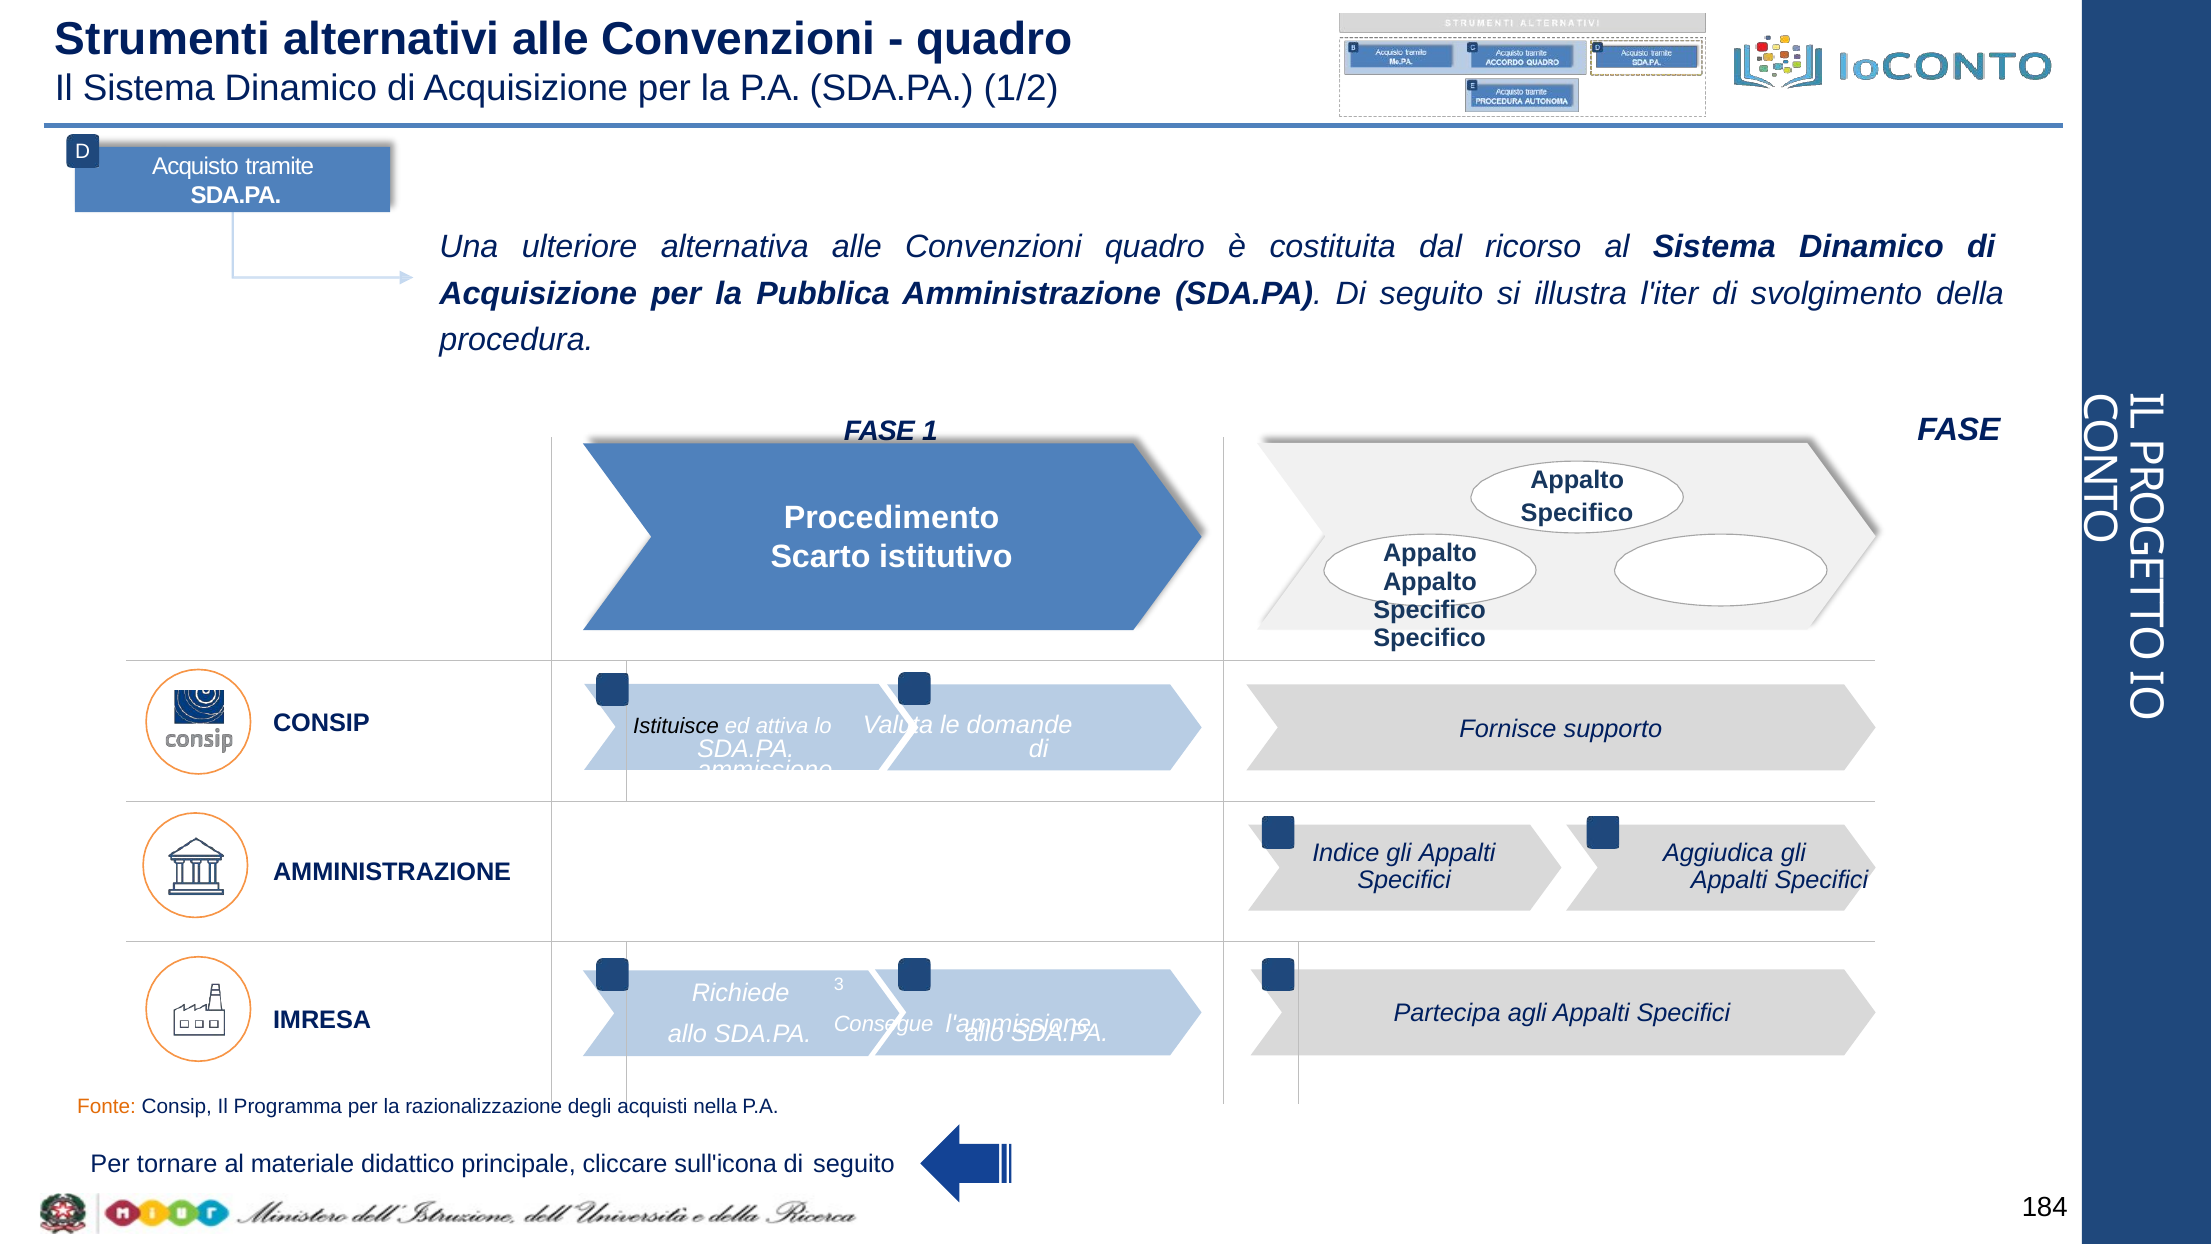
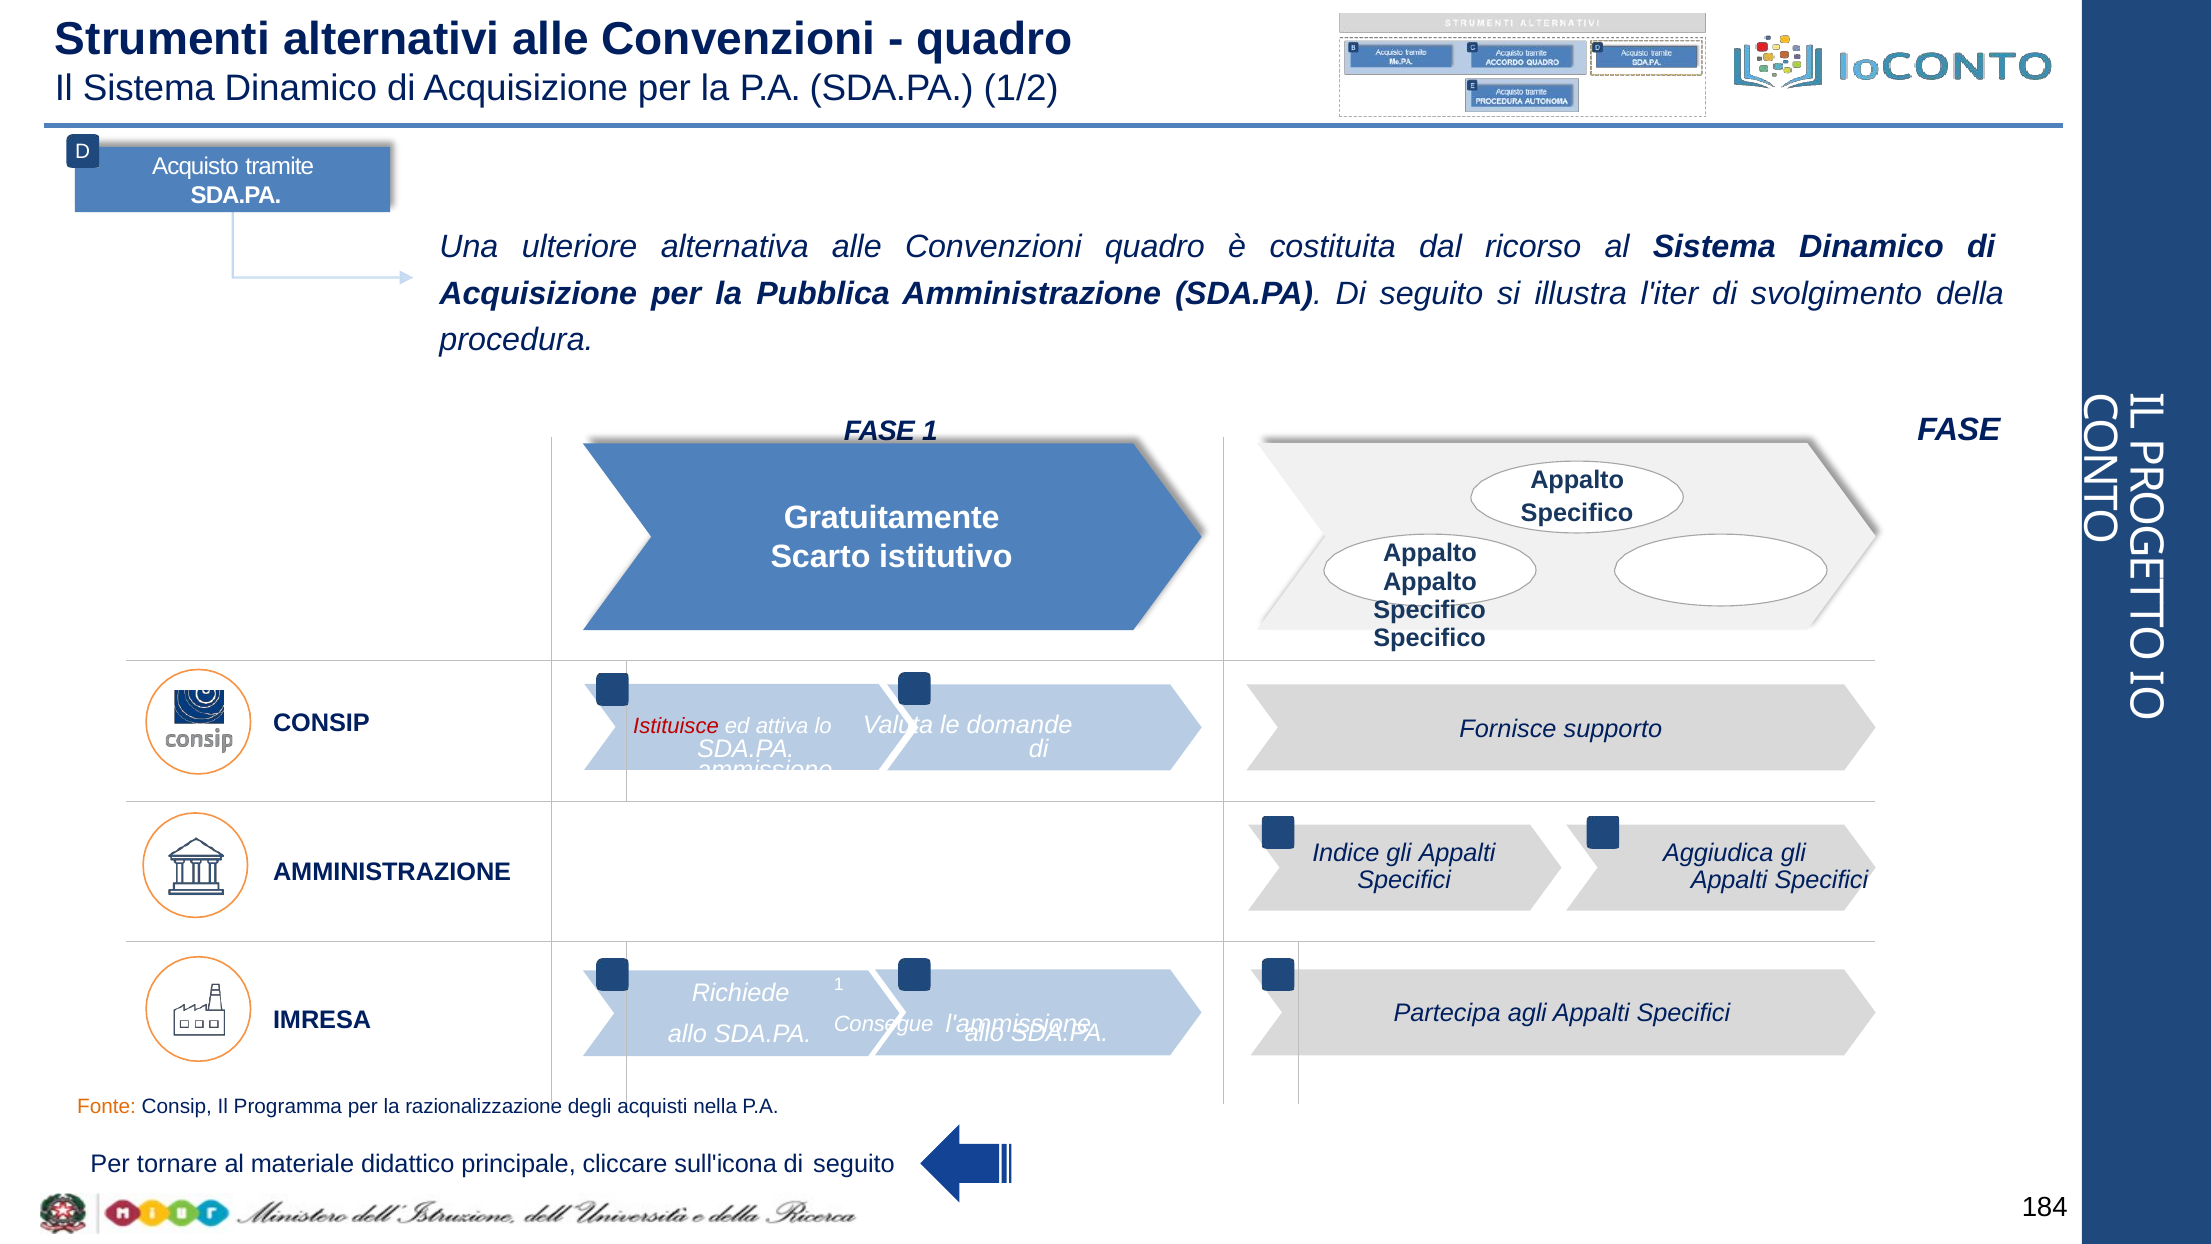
Procedimento: Procedimento -> Gratuitamente (892, 517)
Istituisce colour: black -> red (676, 726)
Richiede 3: 3 -> 1 (839, 984)
